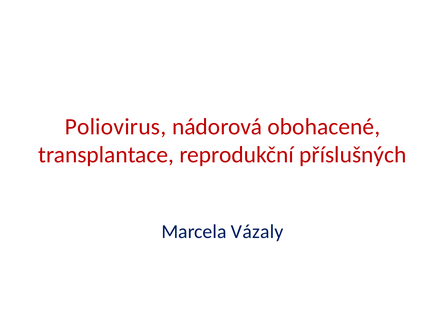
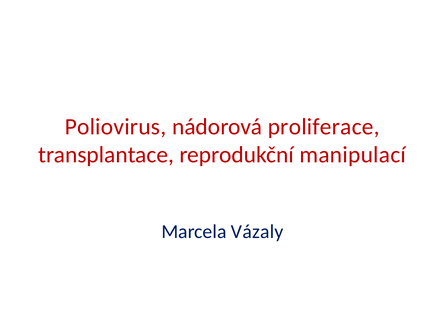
obohacené: obohacené -> proliferace (324, 127)
příslušných: příslušných -> manipulací (353, 155)
